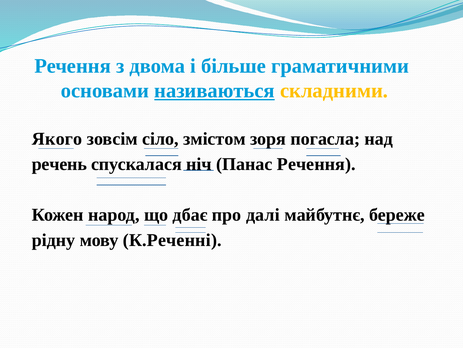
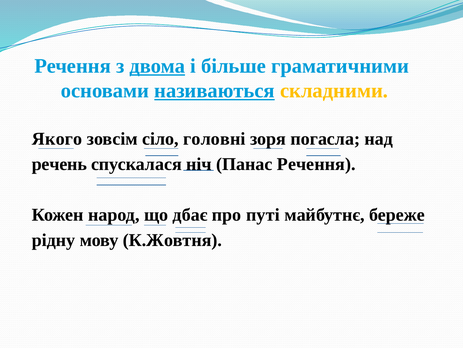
двома underline: none -> present (157, 66)
змістом: змістом -> головні (214, 139)
далі: далі -> путі (263, 214)
К.Реченні: К.Реченні -> К.Жовтня (172, 240)
